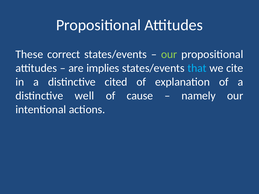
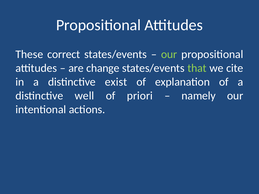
implies: implies -> change (103, 68)
that colour: light blue -> light green (197, 68)
cited: cited -> exist (116, 82)
cause: cause -> priori (140, 96)
